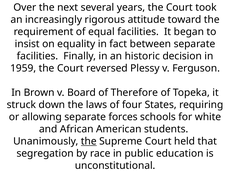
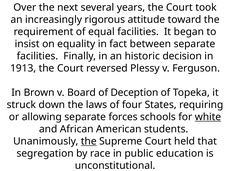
1959: 1959 -> 1913 (23, 68)
Therefore: Therefore -> Deception (134, 93)
white underline: none -> present (208, 117)
